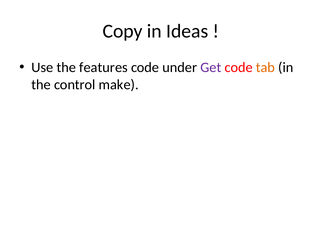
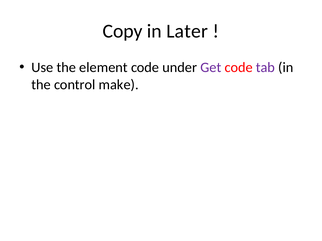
Ideas: Ideas -> Later (187, 31)
features: features -> element (103, 68)
tab colour: orange -> purple (265, 68)
